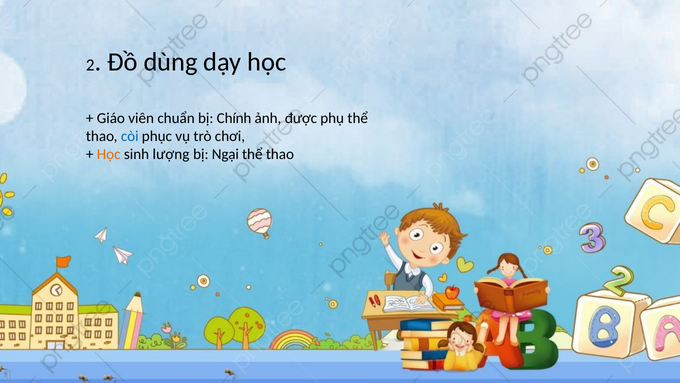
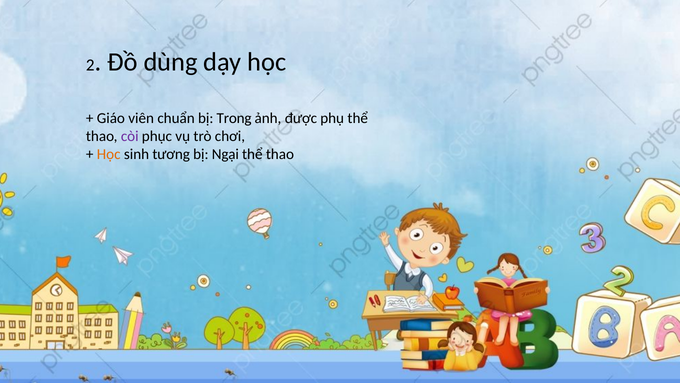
Chính: Chính -> Trong (234, 118)
còi colour: blue -> purple (130, 136)
lượng: lượng -> tương (171, 154)
